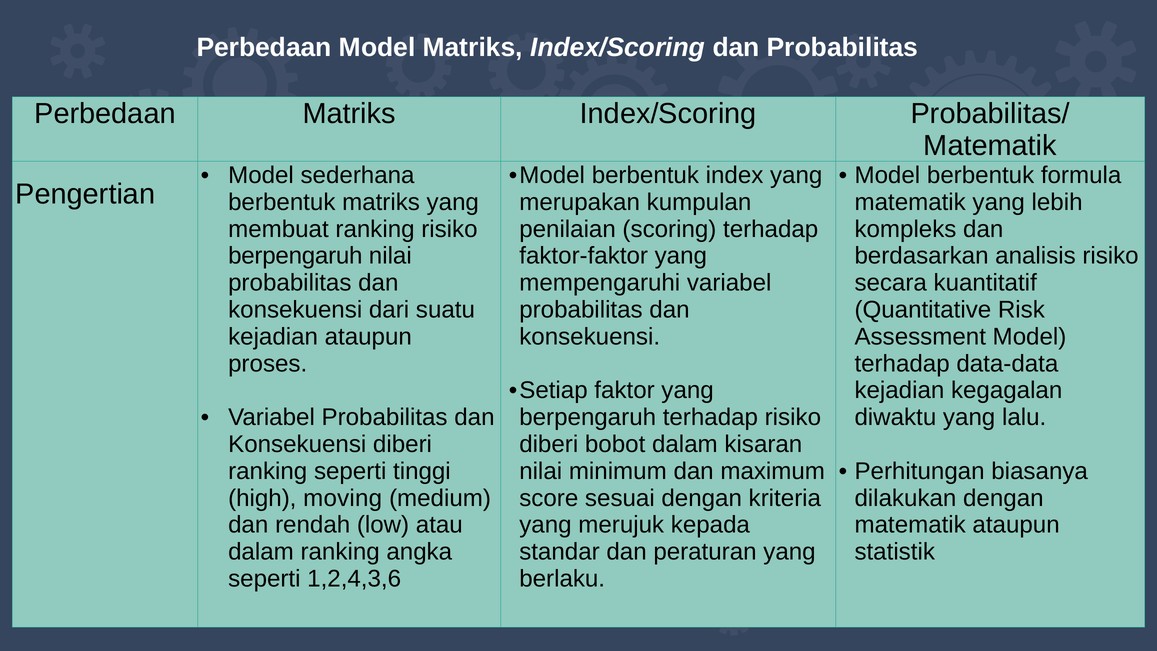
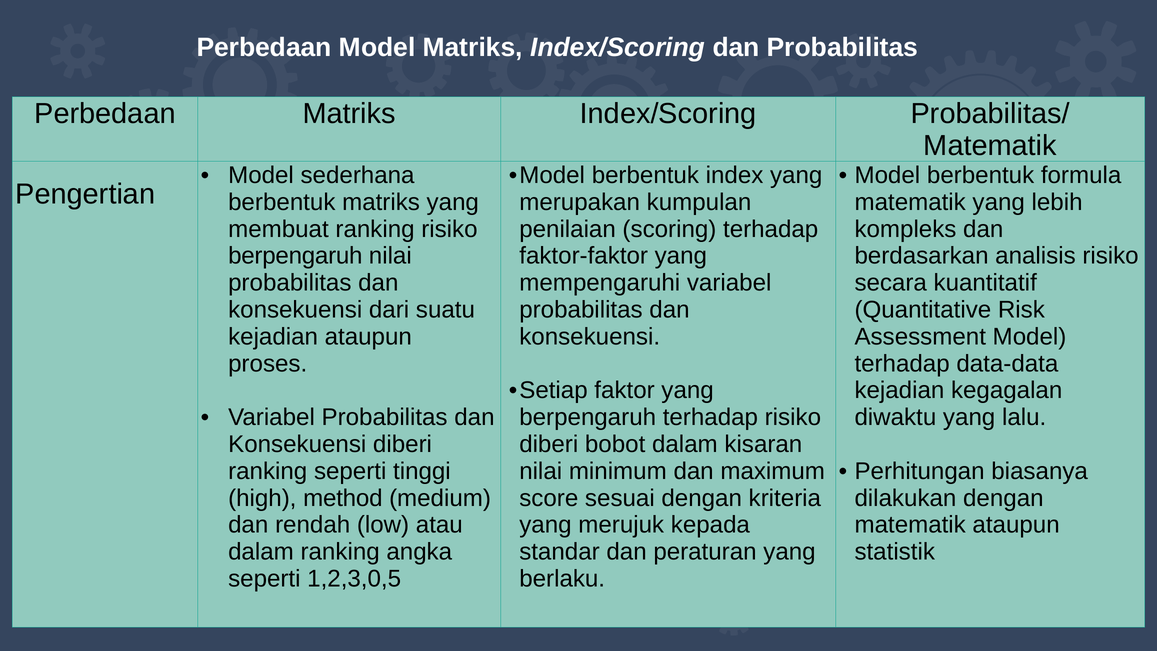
moving: moving -> method (343, 498)
1,2,4,3,6: 1,2,4,3,6 -> 1,2,3,0,5 (354, 579)
